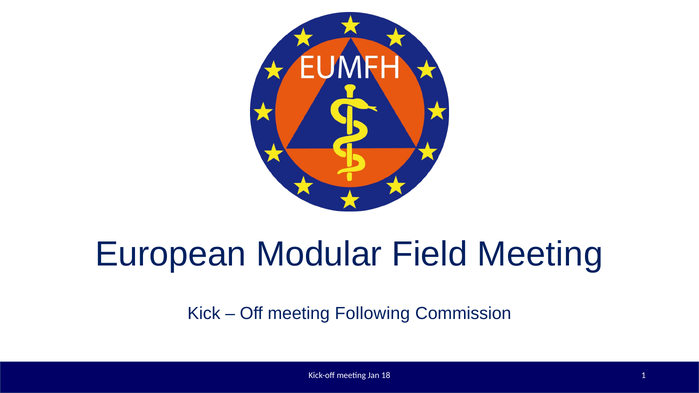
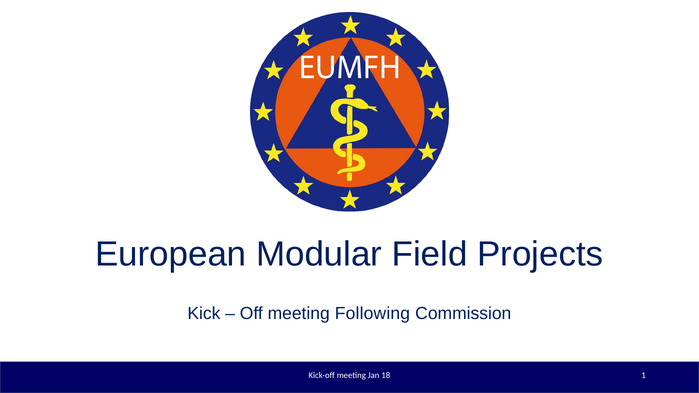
Field Meeting: Meeting -> Projects (540, 254)
